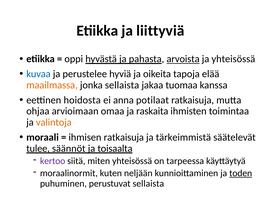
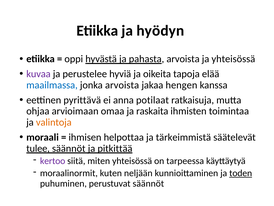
liittyviä: liittyviä -> hyödyn (160, 31)
arvoista underline: present -> none (183, 59)
kuvaa colour: blue -> purple (38, 74)
maailmassa colour: orange -> blue (52, 85)
jonka sellaista: sellaista -> arvoista (122, 85)
tuomaa: tuomaa -> hengen (181, 85)
hoidosta: hoidosta -> pyrittävä (82, 100)
ihmisen ratkaisuja: ratkaisuja -> helpottaa (124, 137)
toisaalta: toisaalta -> pitkittää (115, 148)
perustuvat sellaista: sellaista -> säännöt (148, 183)
